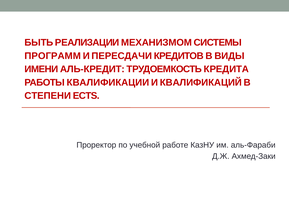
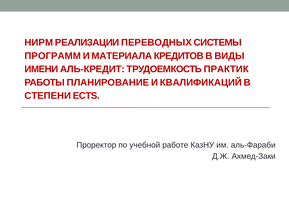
БЫТЬ: БЫТЬ -> НИРМ (39, 43)
МЕХАНИЗМОМ: МЕХАНИЗМОМ -> ПЕРЕВОДНЫХ (157, 43)
ПЕРЕСДАЧИ: ПЕРЕСДАЧИ -> МАТЕРИАЛА (122, 56)
КРЕДИТА: КРЕДИТА -> ПРАКТИК (226, 69)
КВАЛИФИКАЦИИ: КВАЛИФИКАЦИИ -> ПЛАНИРОВАНИЕ (108, 82)
